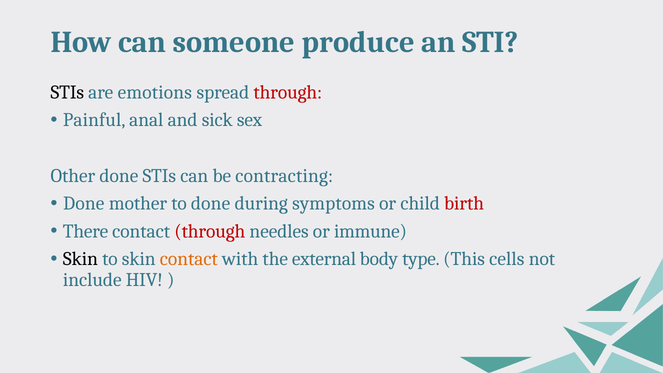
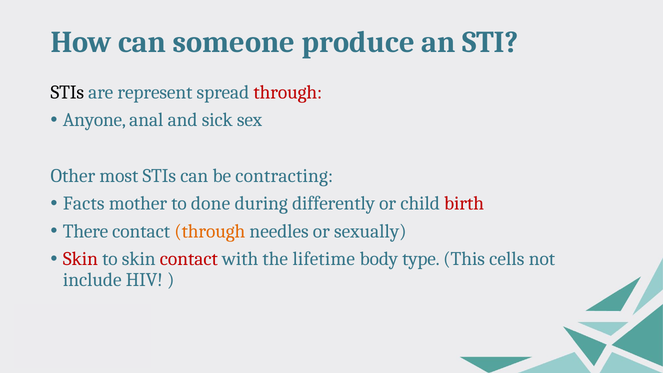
emotions: emotions -> represent (155, 92)
Painful: Painful -> Anyone (94, 120)
Other done: done -> most (119, 176)
Done: Done -> Facts (84, 203)
symptoms: symptoms -> differently (334, 203)
through colour: red -> orange (210, 231)
immune: immune -> sexually (370, 231)
Skin colour: black -> red (80, 259)
contact colour: orange -> red (189, 259)
external: external -> lifetime (324, 259)
